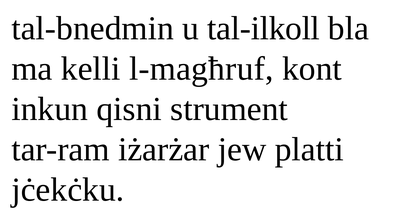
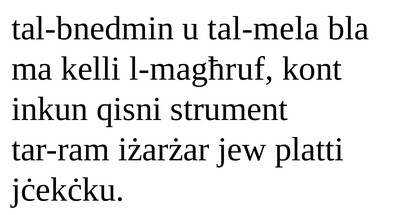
tal-ilkoll: tal-ilkoll -> tal-mela (263, 28)
